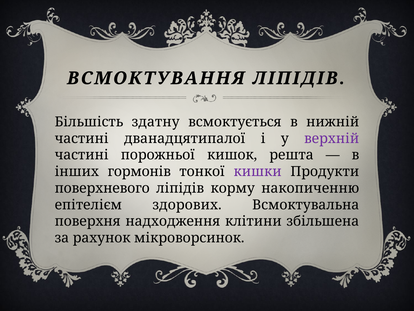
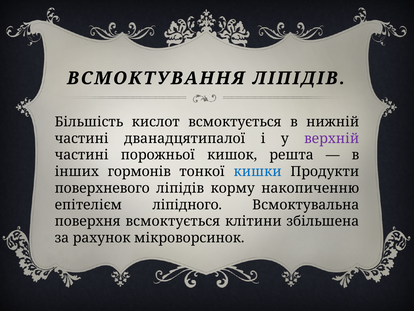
здатну: здатну -> кислот (156, 122)
кишки colour: purple -> blue (258, 171)
здорових: здорових -> ліпідного (187, 205)
поверхня надходження: надходження -> всмоктується (173, 221)
